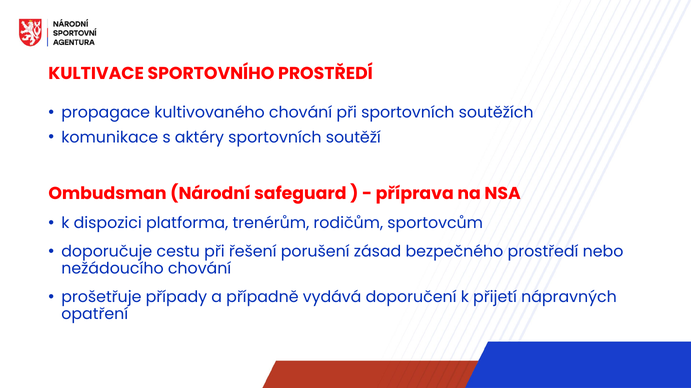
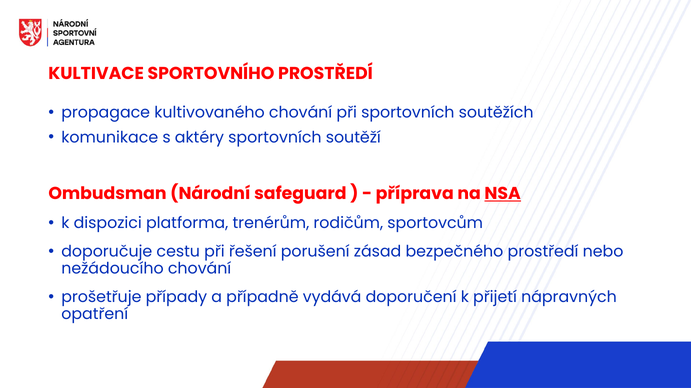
NSA underline: none -> present (503, 194)
